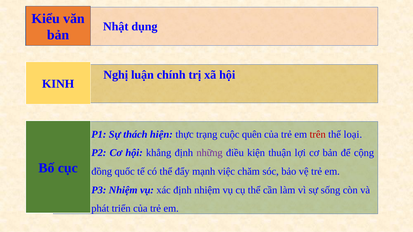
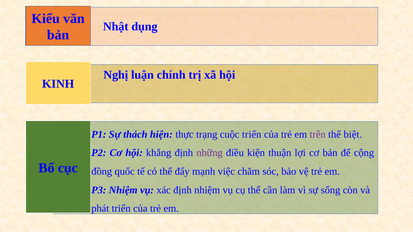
cuộc quên: quên -> triển (252, 135)
trên colour: red -> purple (318, 135)
loại: loại -> biệt (353, 135)
